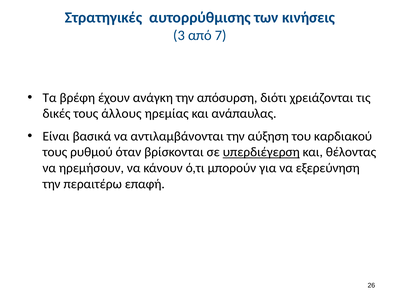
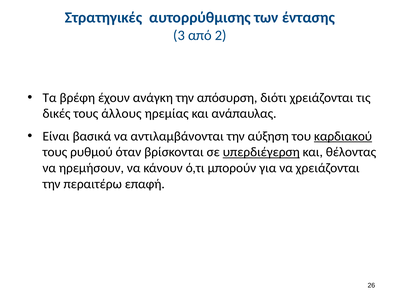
κινήσεις: κινήσεις -> έντασης (308, 17)
7: 7 -> 2 (221, 35)
καρδιακού underline: none -> present (343, 136)
να εξερεύνηση: εξερεύνηση -> χρειάζονται (328, 168)
